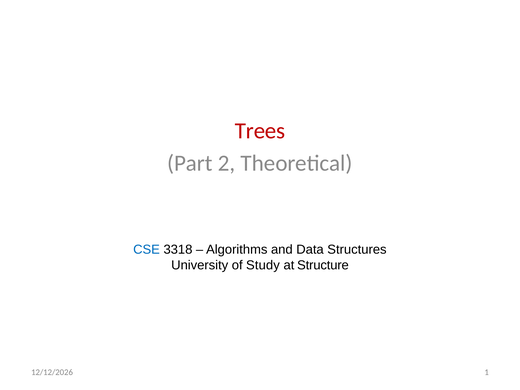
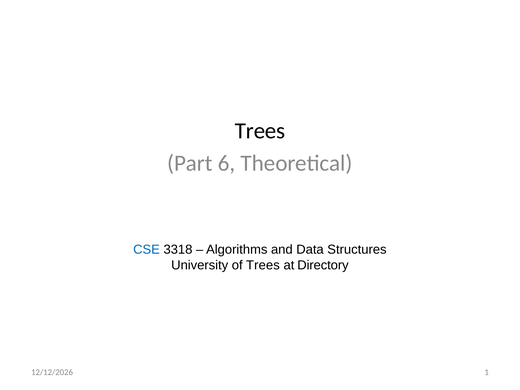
Trees colour: red -> black (260, 131)
2: 2 -> 6 (227, 163)
of Study: Study -> Trees (263, 265)
Structure: Structure -> Directory (323, 265)
